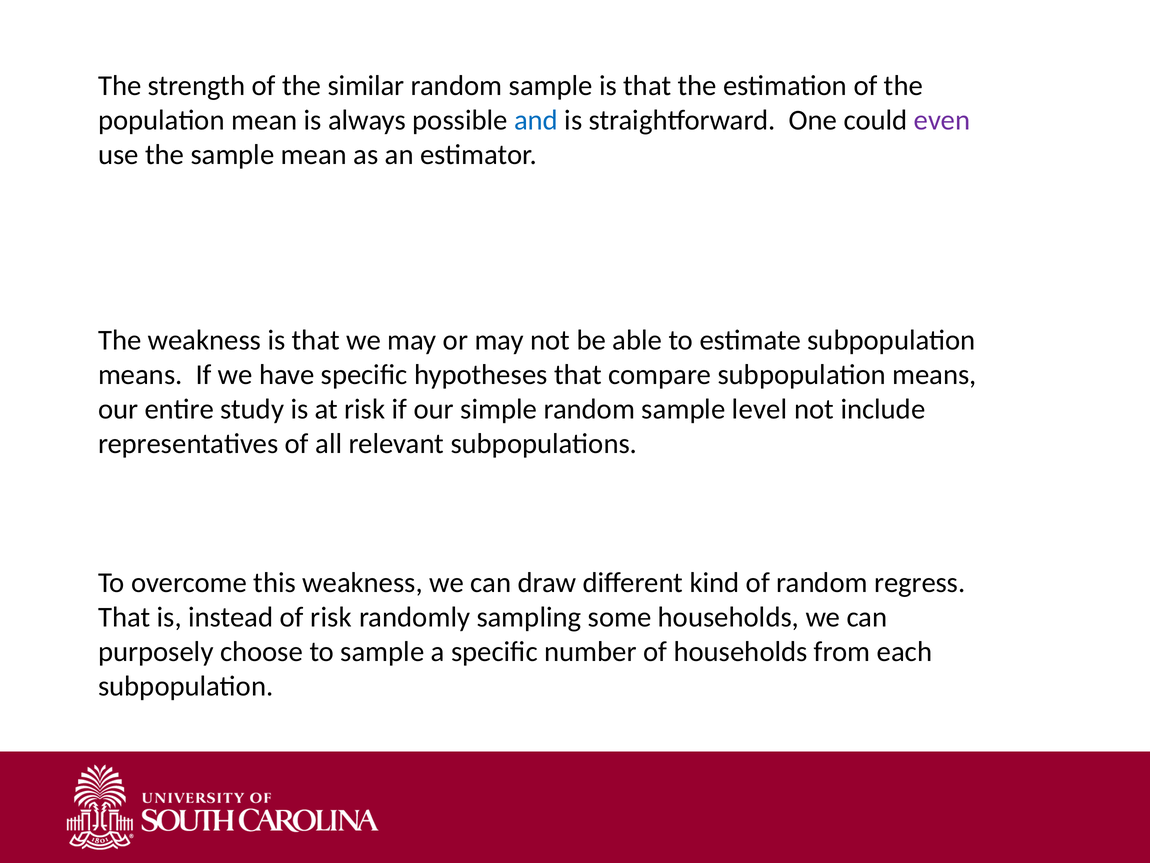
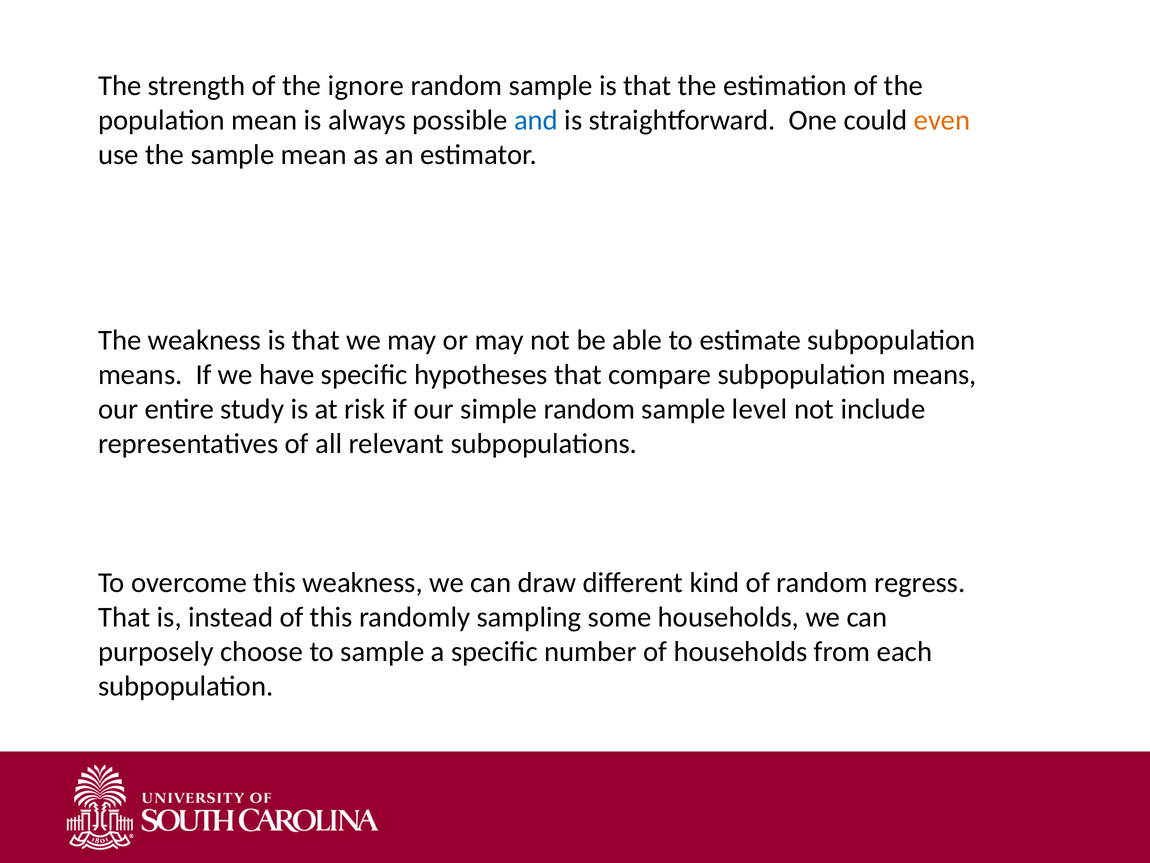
similar: similar -> ignore (366, 86)
even colour: purple -> orange (942, 120)
of risk: risk -> this (331, 617)
